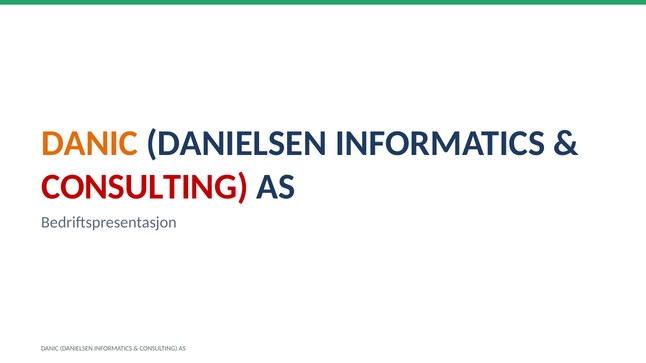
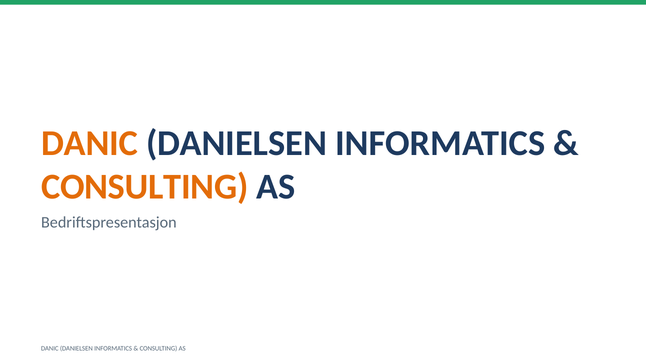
CONSULTING colour: red -> orange (145, 187)
